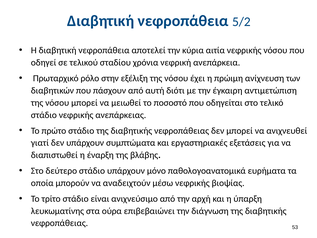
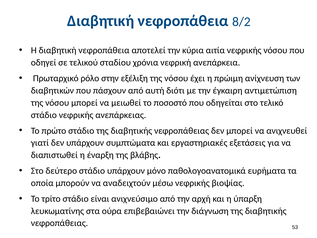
5/2: 5/2 -> 8/2 (241, 22)
